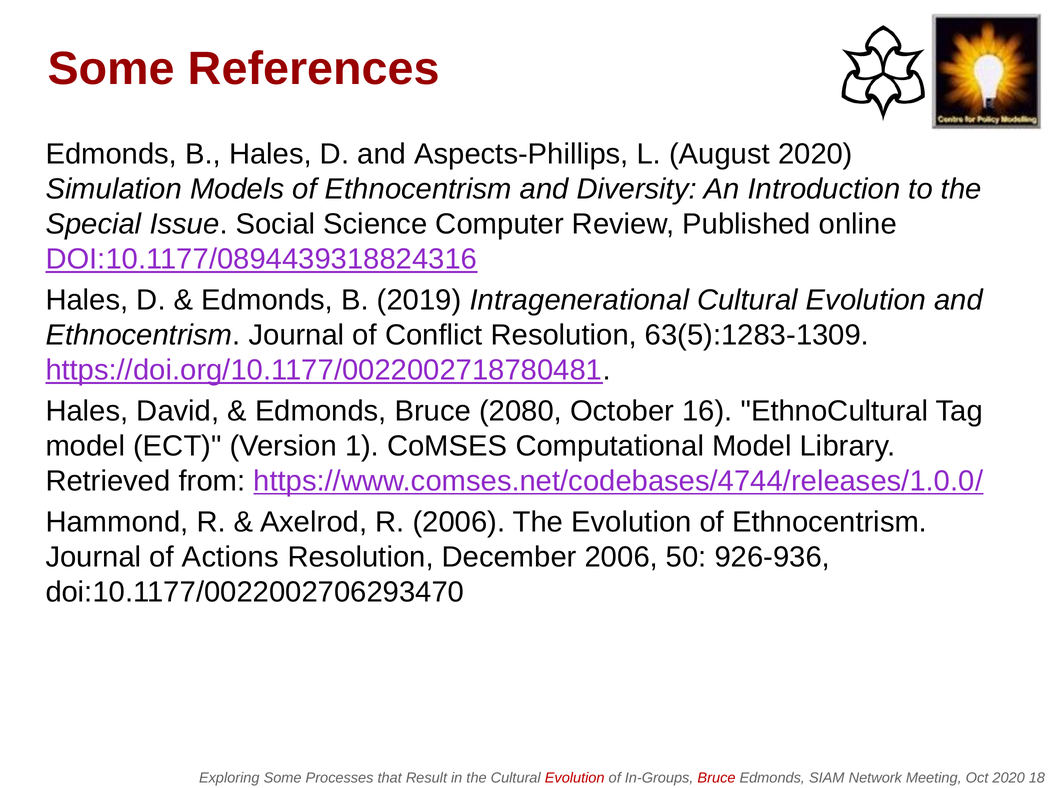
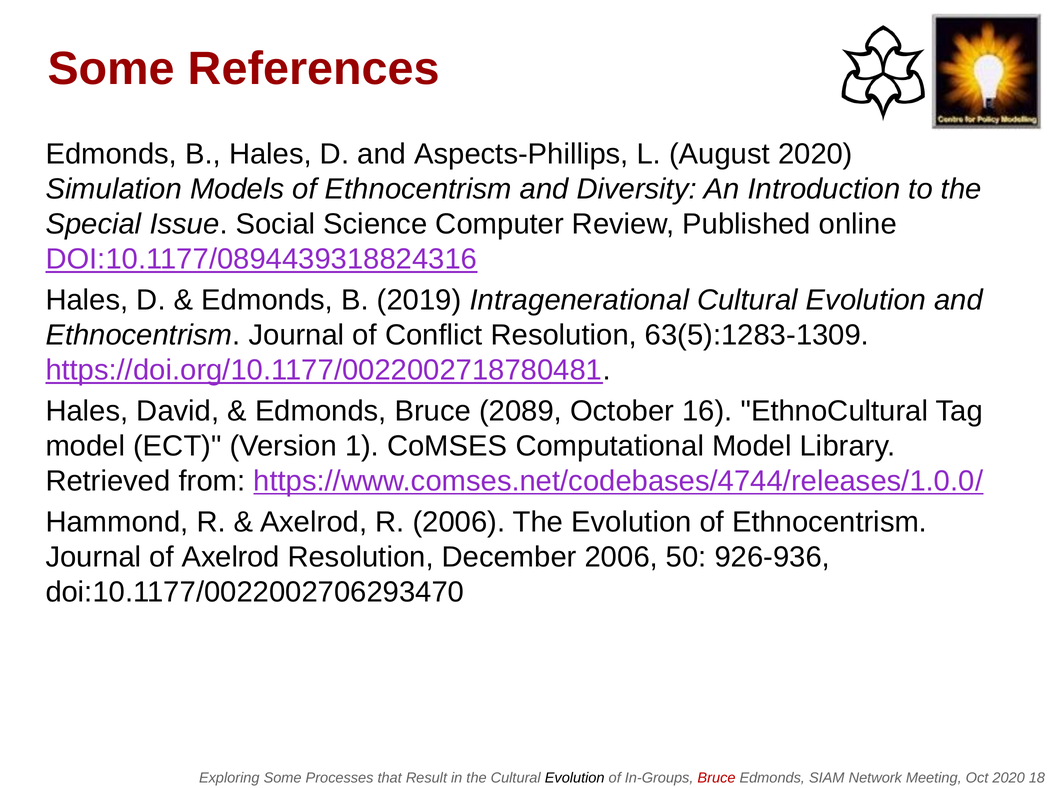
2080: 2080 -> 2089 (521, 411)
of Actions: Actions -> Axelrod (231, 557)
Evolution colour: red -> black (575, 778)
